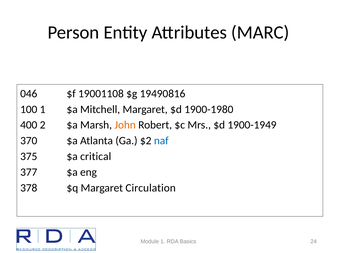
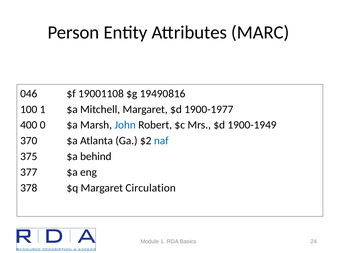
1900-1980: 1900-1980 -> 1900-1977 (209, 109)
2: 2 -> 0 (43, 125)
John colour: orange -> blue (125, 125)
critical: critical -> behind (96, 156)
